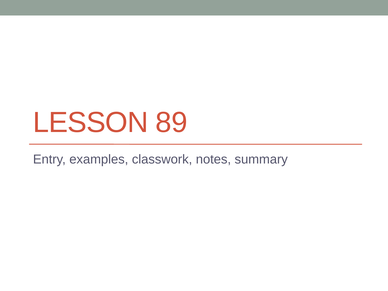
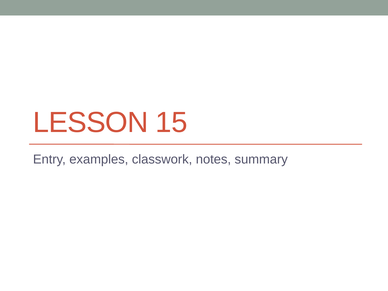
89: 89 -> 15 (171, 123)
